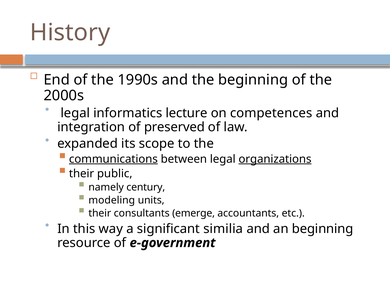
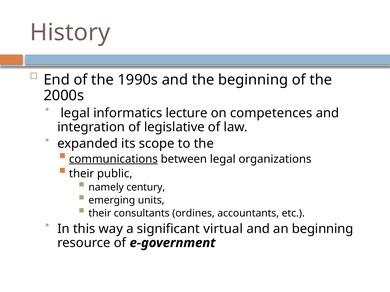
preserved: preserved -> legislative (174, 127)
organizations underline: present -> none (275, 159)
modeling: modeling -> emerging (112, 201)
emerge: emerge -> ordines (194, 214)
similia: similia -> virtual (223, 229)
